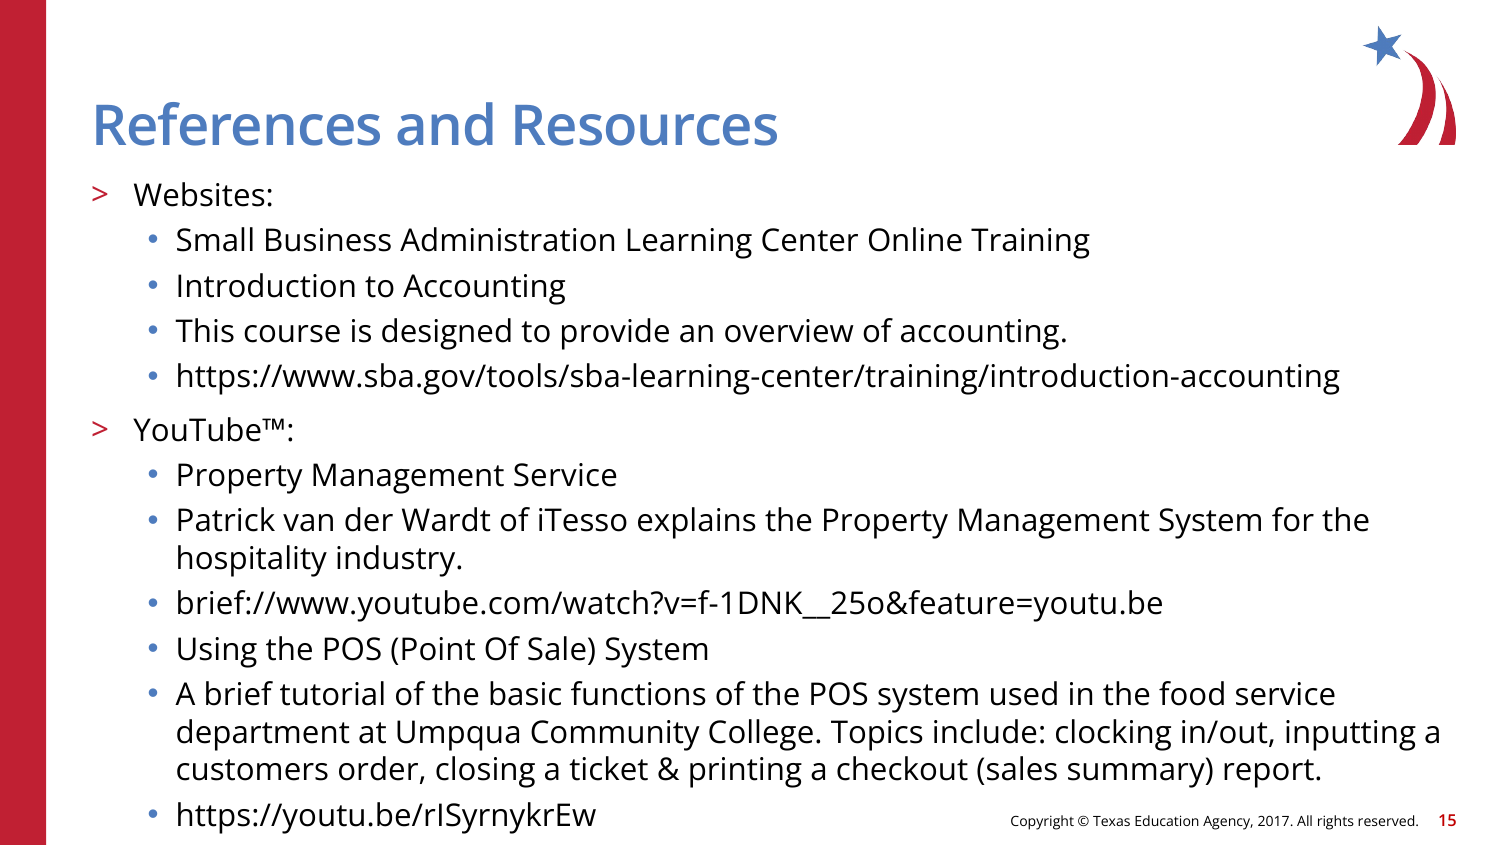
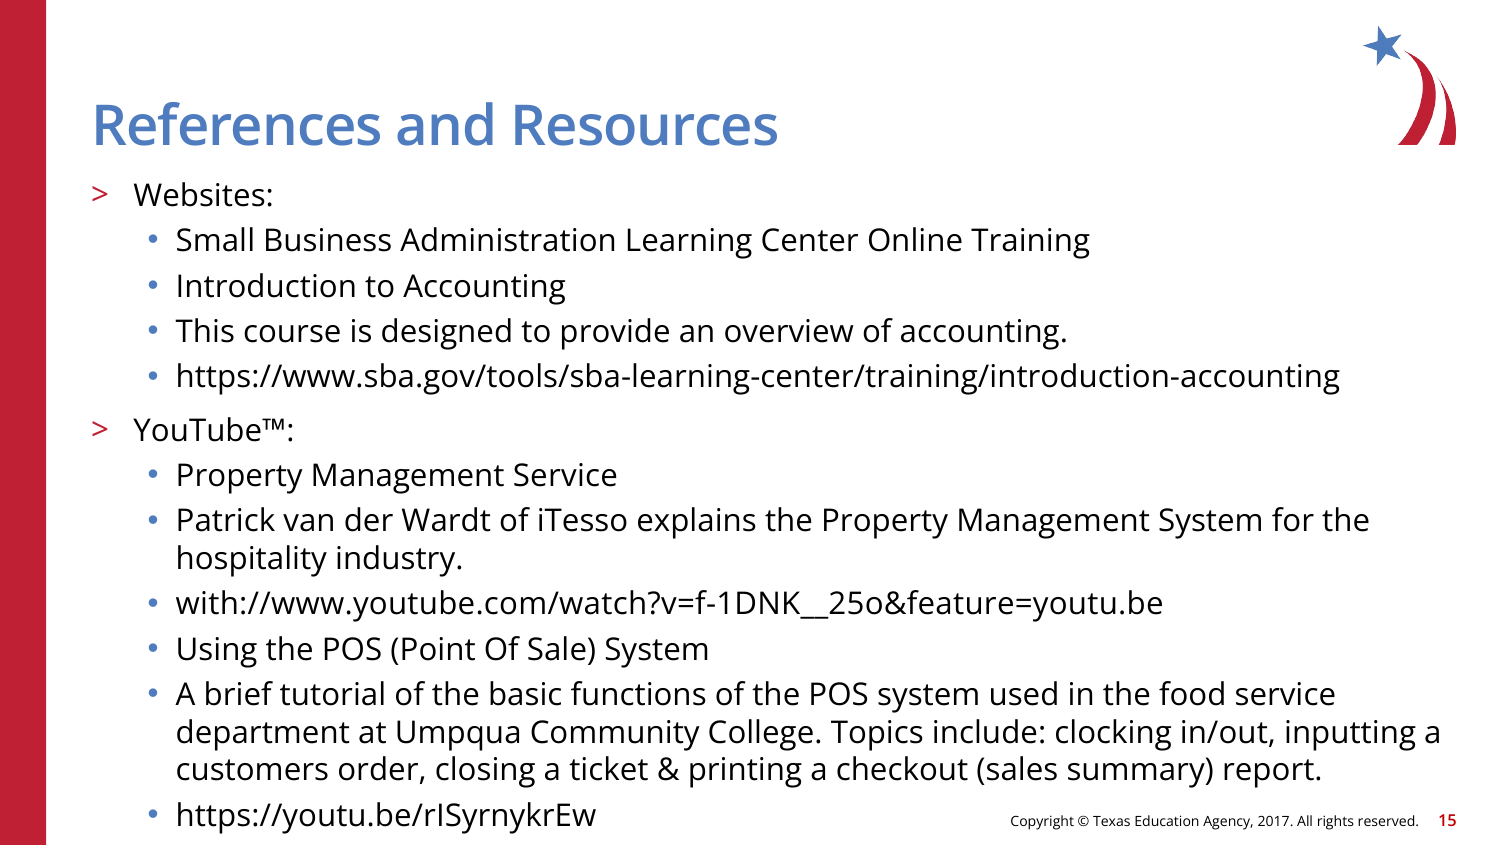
brief://www.youtube.com/watch?v=f-1DNK__25o&feature=youtu.be: brief://www.youtube.com/watch?v=f-1DNK__25o&feature=youtu.be -> with://www.youtube.com/watch?v=f-1DNK__25o&feature=youtu.be (670, 604)
